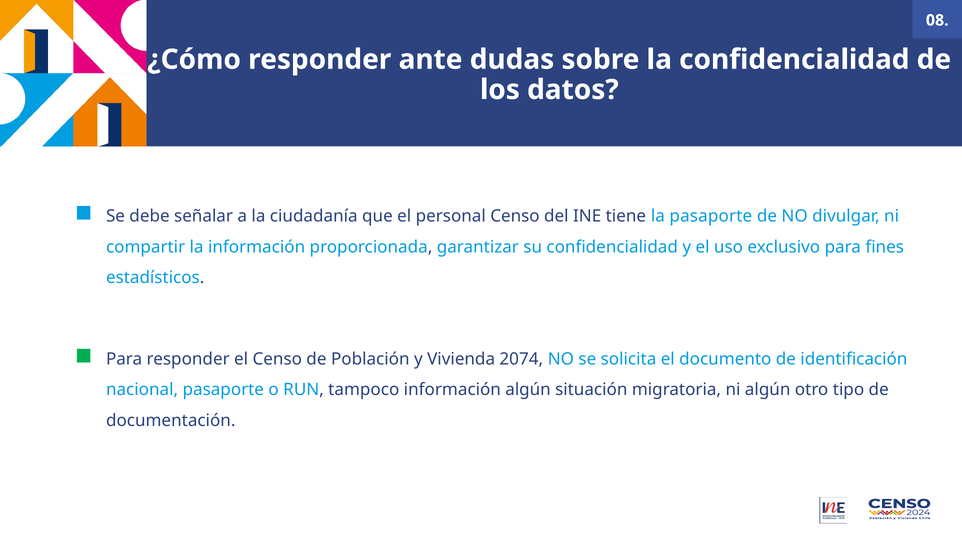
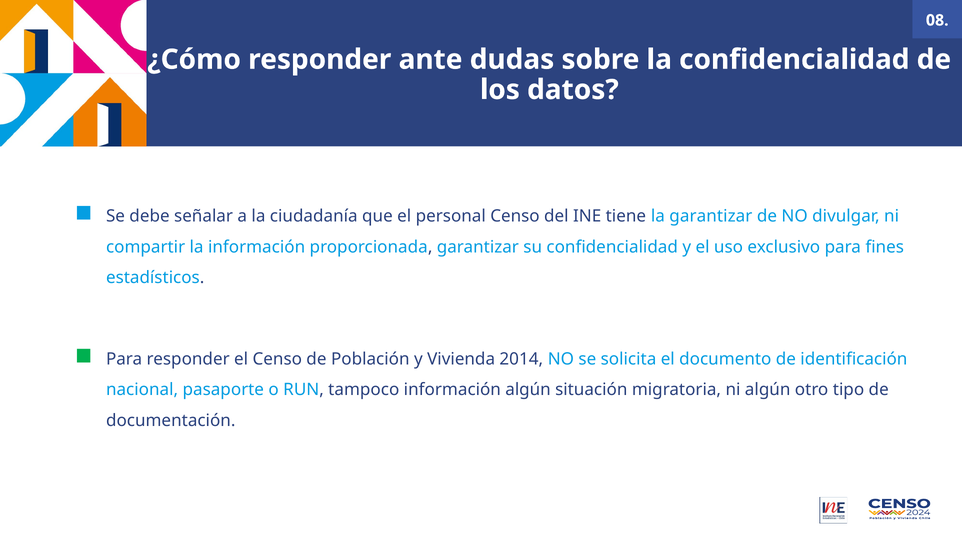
la pasaporte: pasaporte -> garantizar (711, 216)
2074: 2074 -> 2014 (521, 359)
